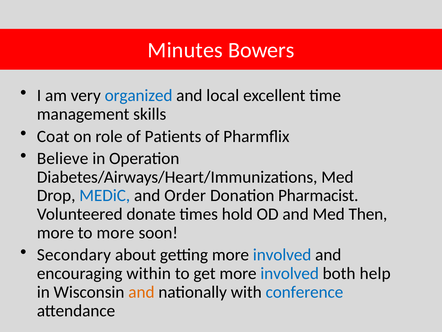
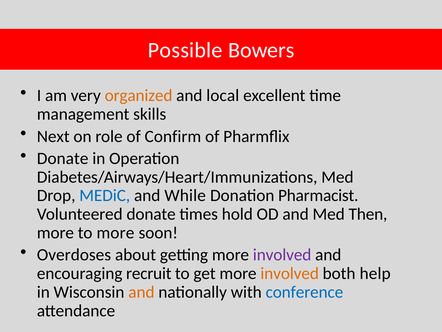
Minutes: Minutes -> Possible (185, 50)
organized colour: blue -> orange (139, 95)
Coat: Coat -> Next (53, 136)
Patients: Patients -> Confirm (173, 136)
Believe: Believe -> Donate (63, 158)
Order: Order -> While (185, 195)
Secondary: Secondary -> Overdoses (74, 255)
involved colour: blue -> purple (282, 255)
within: within -> recruit (149, 273)
involved colour: blue -> orange (290, 273)
